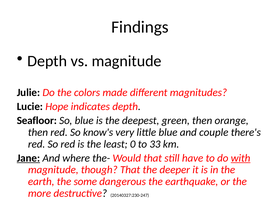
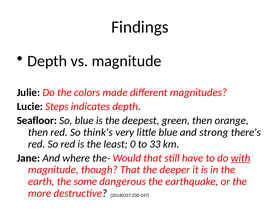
Hope: Hope -> Steps (57, 106)
know's: know's -> think's (98, 132)
couple: couple -> strong (214, 132)
Jane underline: present -> none (28, 158)
